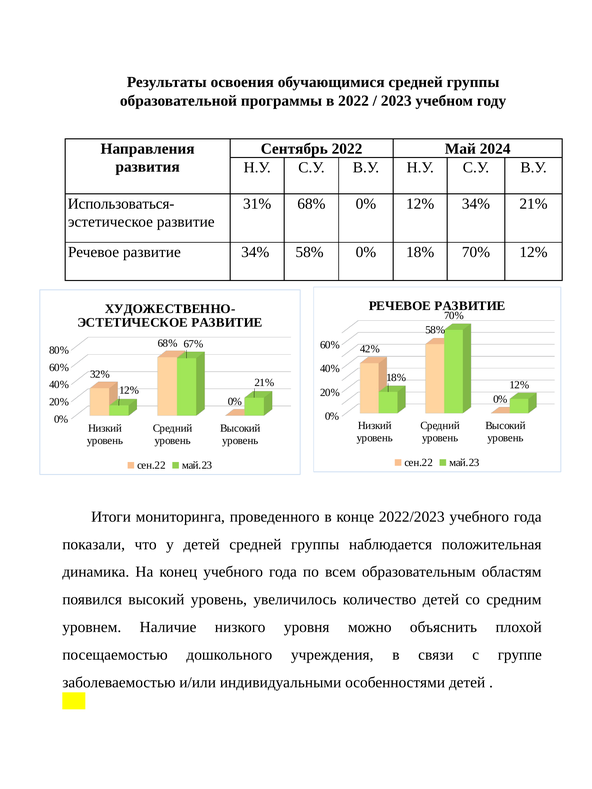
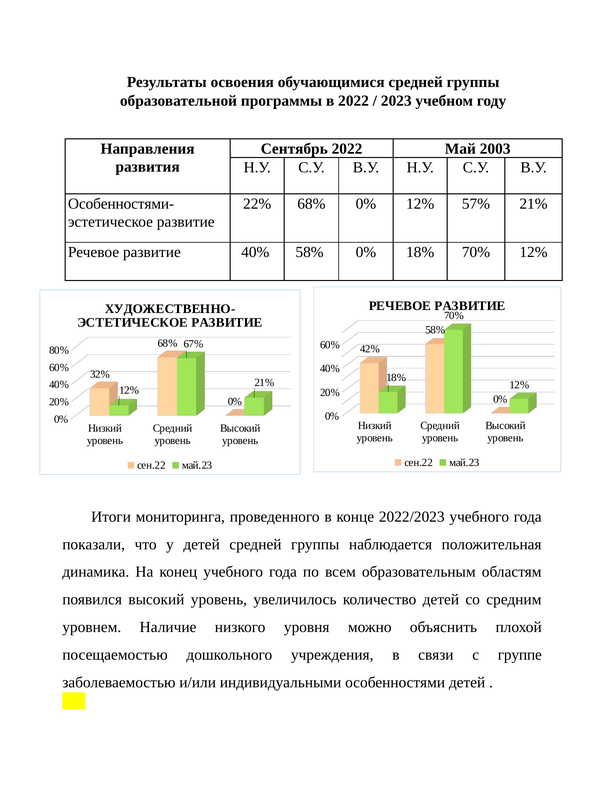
2024: 2024 -> 2003 (495, 149)
Использоваться-: Использоваться- -> Особенностями- (121, 204)
31%: 31% -> 22% (257, 204)
12% 34%: 34% -> 57% (476, 204)
развитие 34%: 34% -> 40% (255, 252)
